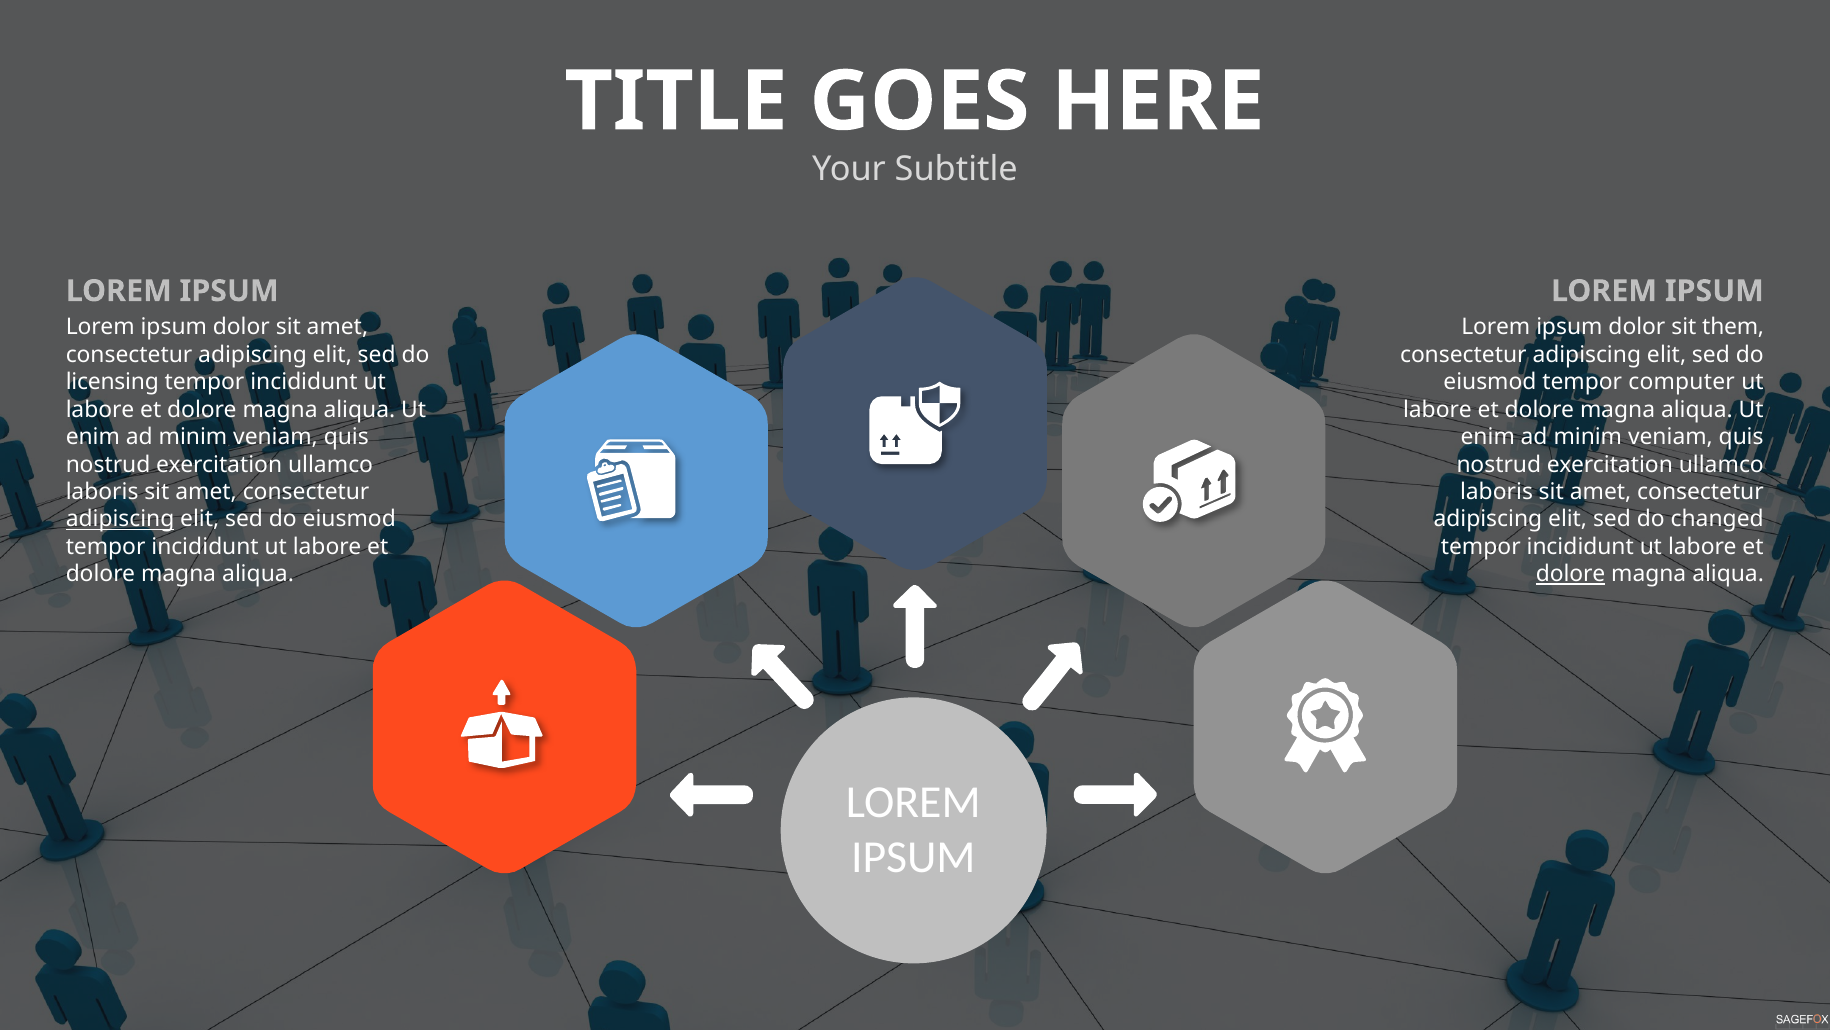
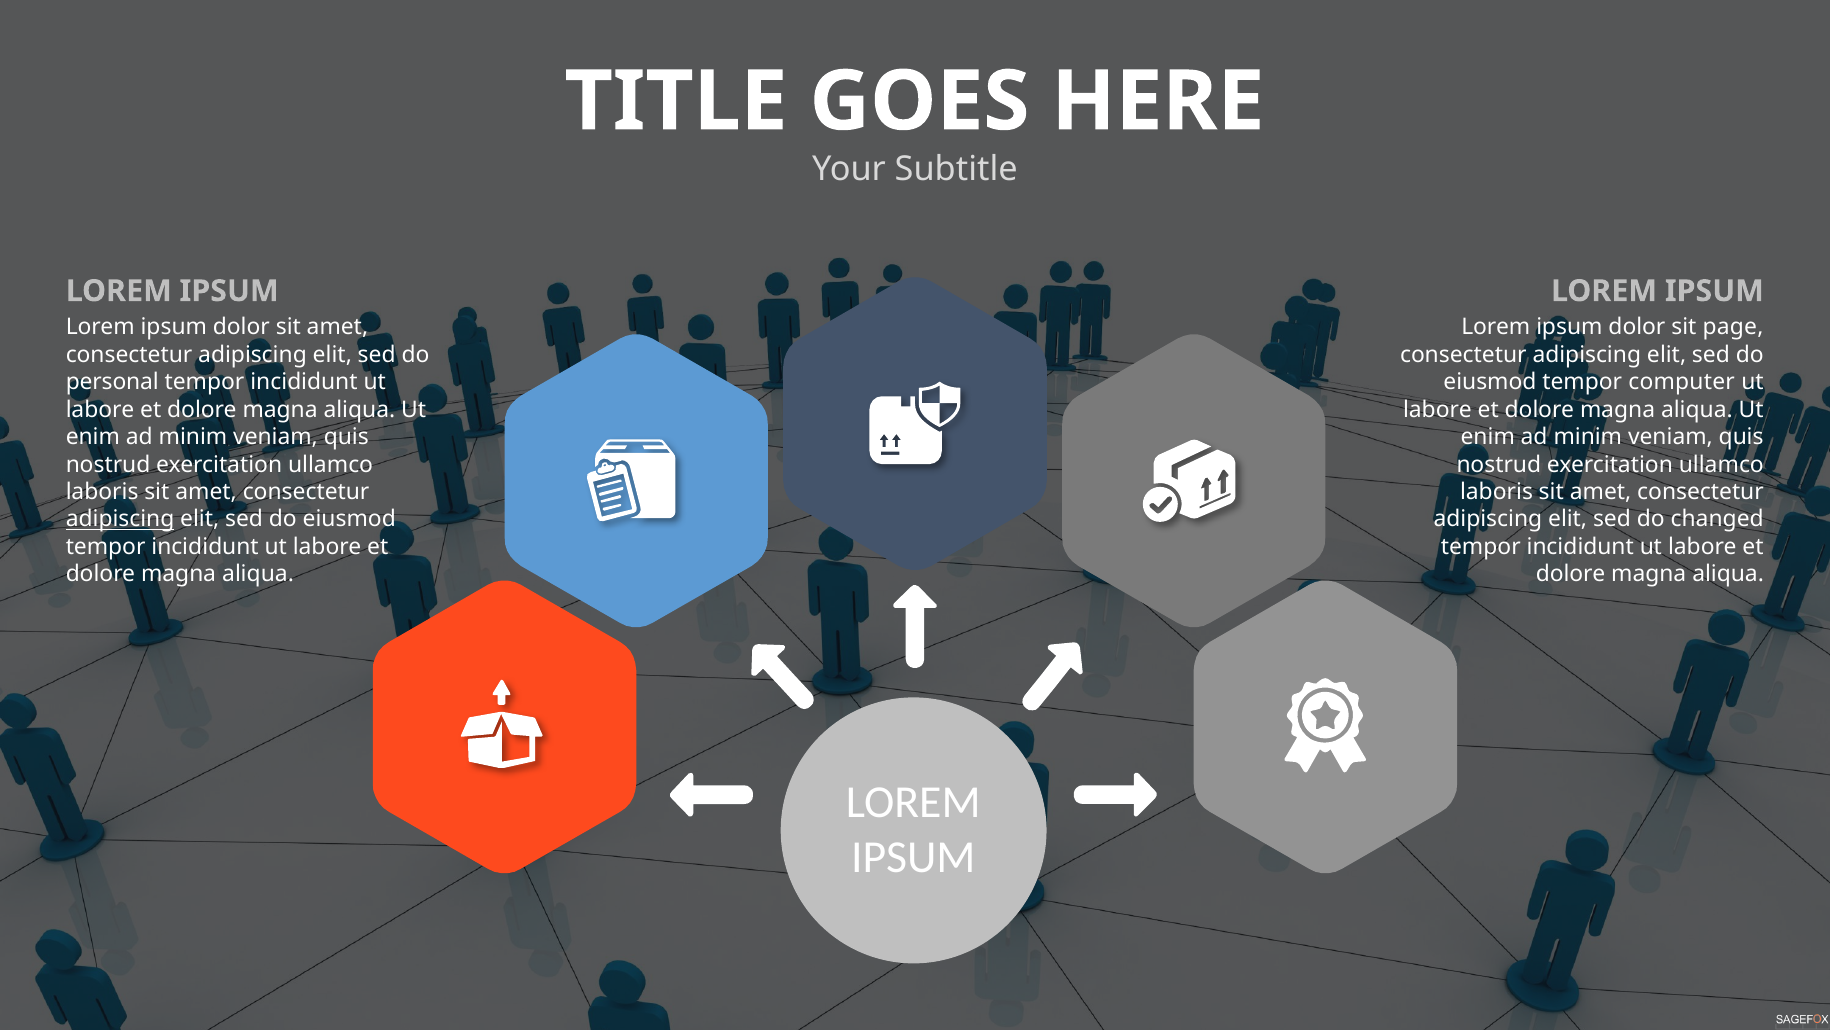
them: them -> page (1733, 327)
licensing: licensing -> personal (112, 382)
dolore underline: present -> none (1571, 574)
